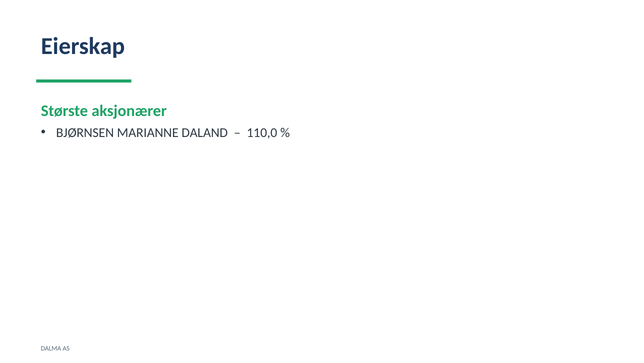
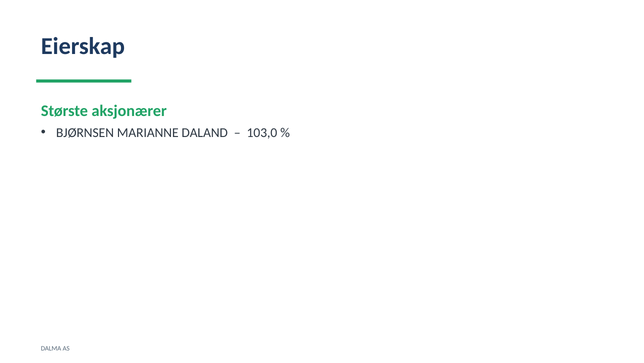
110,0: 110,0 -> 103,0 (262, 132)
